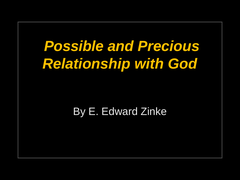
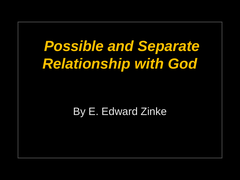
Precious: Precious -> Separate (169, 46)
